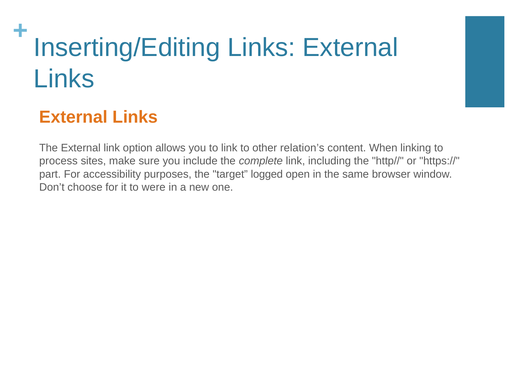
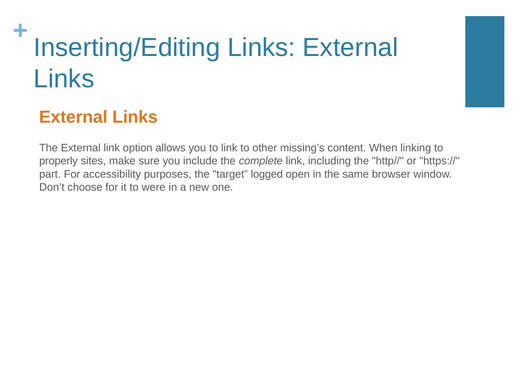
relation’s: relation’s -> missing’s (302, 148)
process: process -> properly (59, 161)
